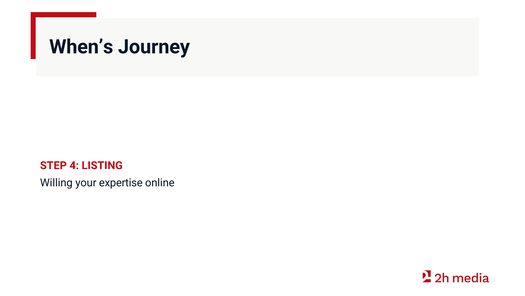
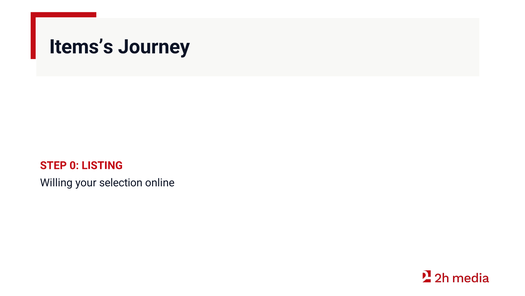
When’s: When’s -> Items’s (81, 47)
4: 4 -> 0 (74, 165)
expertise: expertise -> selection (121, 182)
